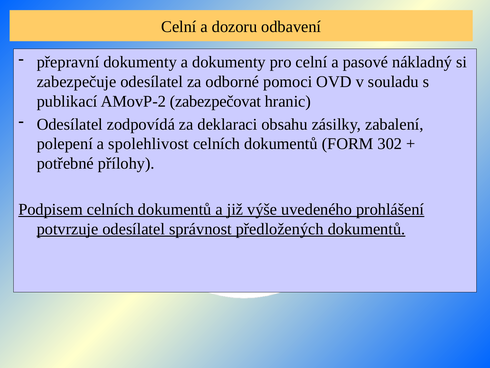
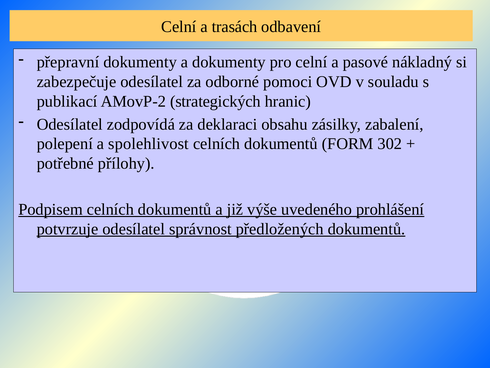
dozoru: dozoru -> trasách (235, 27)
zabezpečovat: zabezpečovat -> strategických (215, 101)
